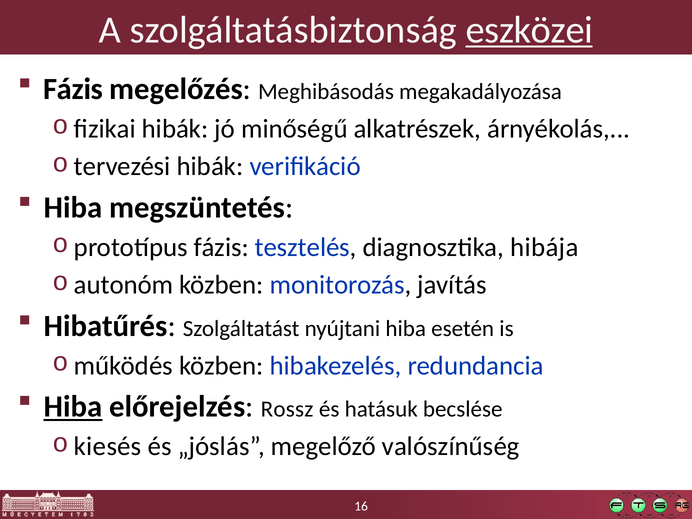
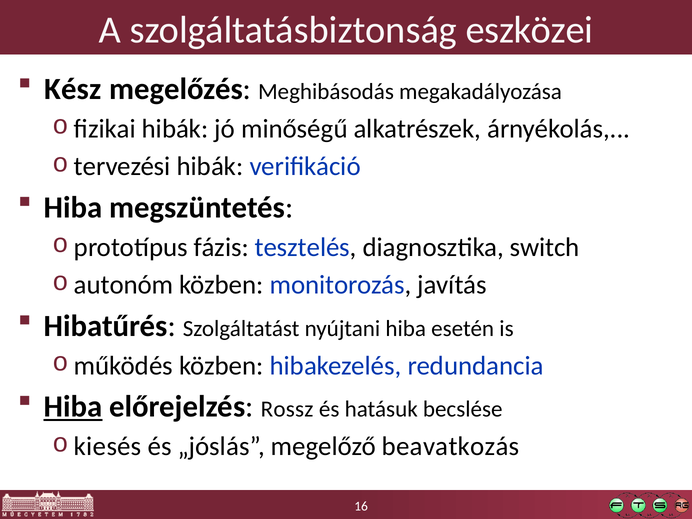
eszközei underline: present -> none (529, 30)
Fázis: Fázis -> Kész (73, 89)
hibája: hibája -> switch (545, 247)
valószínűség: valószínűség -> beavatkozás (451, 446)
